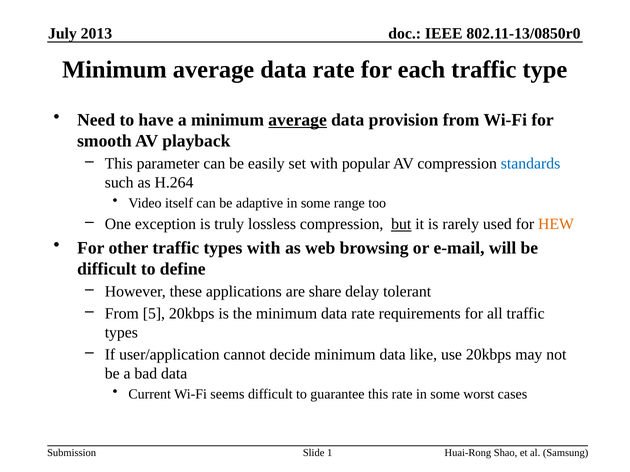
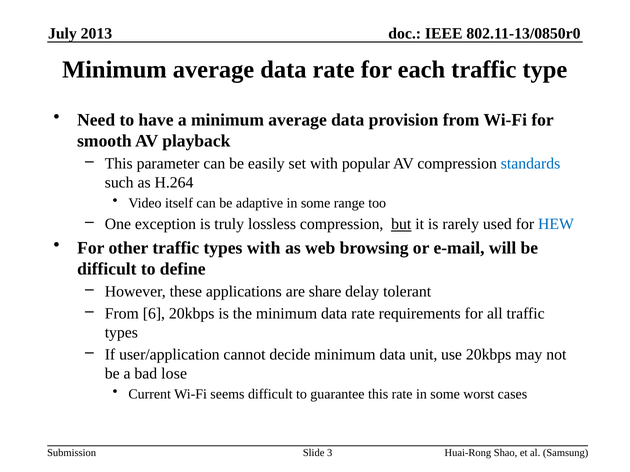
average underline: present -> none (298, 120)
HEW colour: orange -> blue (556, 224)
5: 5 -> 6 (154, 314)
like: like -> unit (423, 355)
bad data: data -> lose (174, 374)
1: 1 -> 3 (330, 453)
